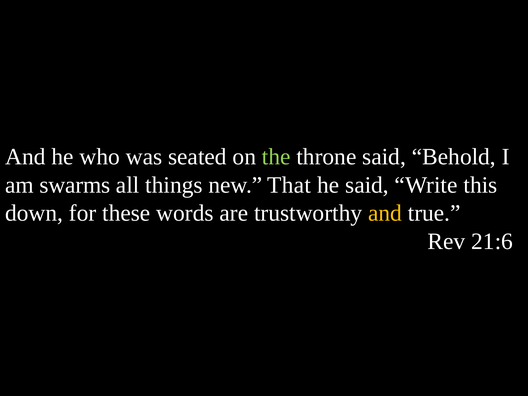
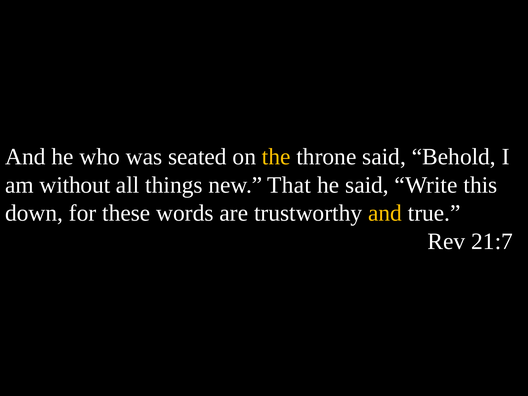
the colour: light green -> yellow (276, 157)
swarms: swarms -> without (75, 185)
21:6: 21:6 -> 21:7 (492, 241)
